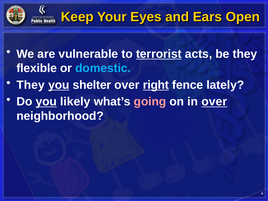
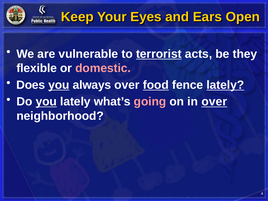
domestic colour: light blue -> pink (103, 68)
They: They -> Does (31, 85)
shelter: shelter -> always (92, 85)
right: right -> food (156, 85)
lately underline: none -> present (225, 85)
you likely: likely -> lately (75, 102)
